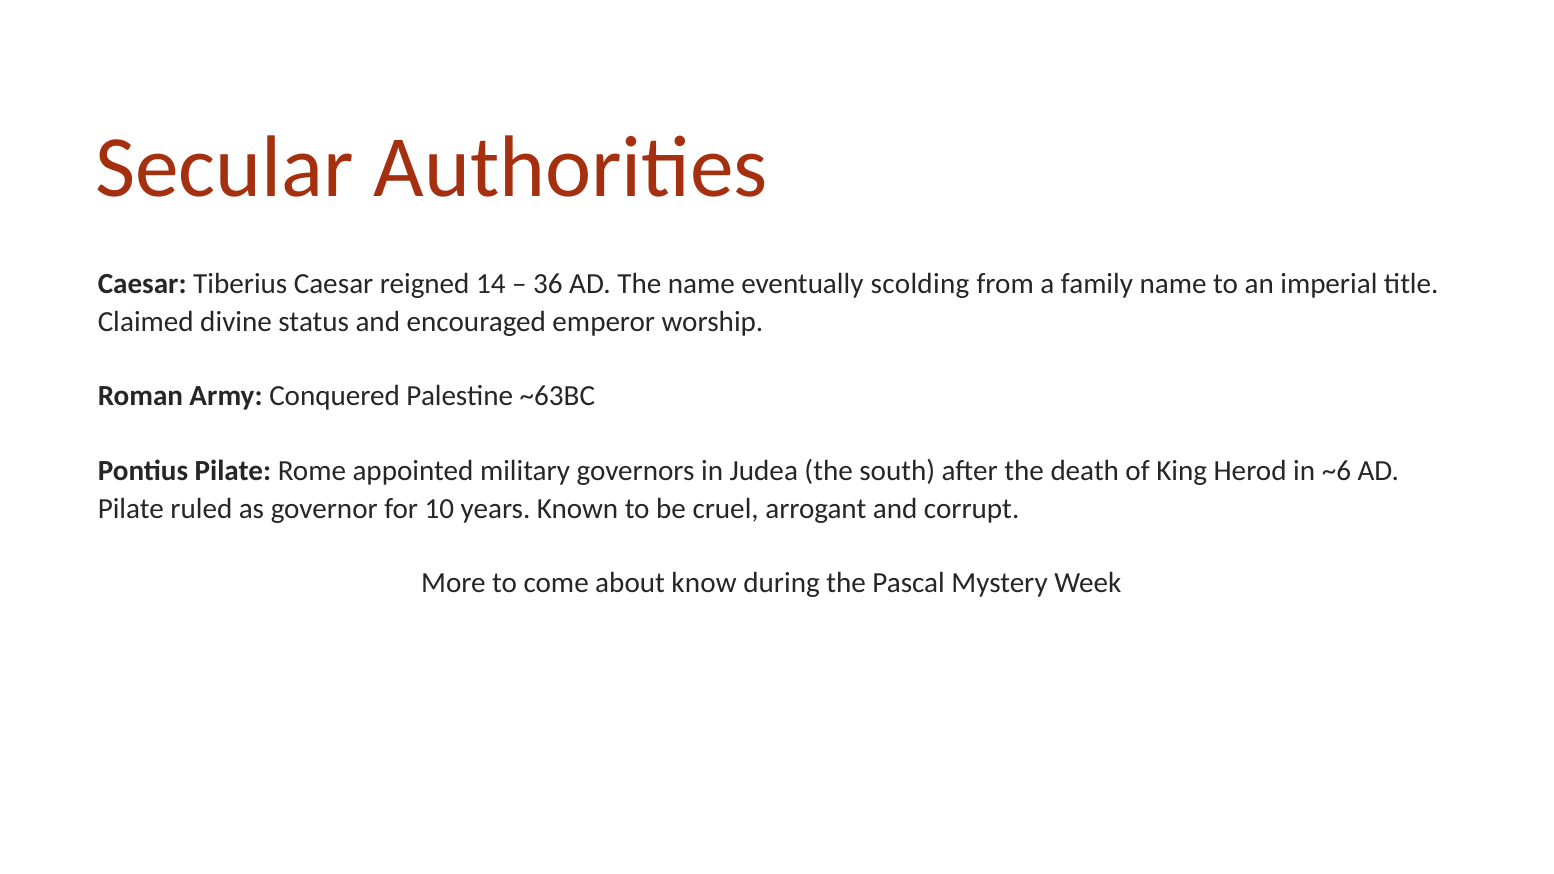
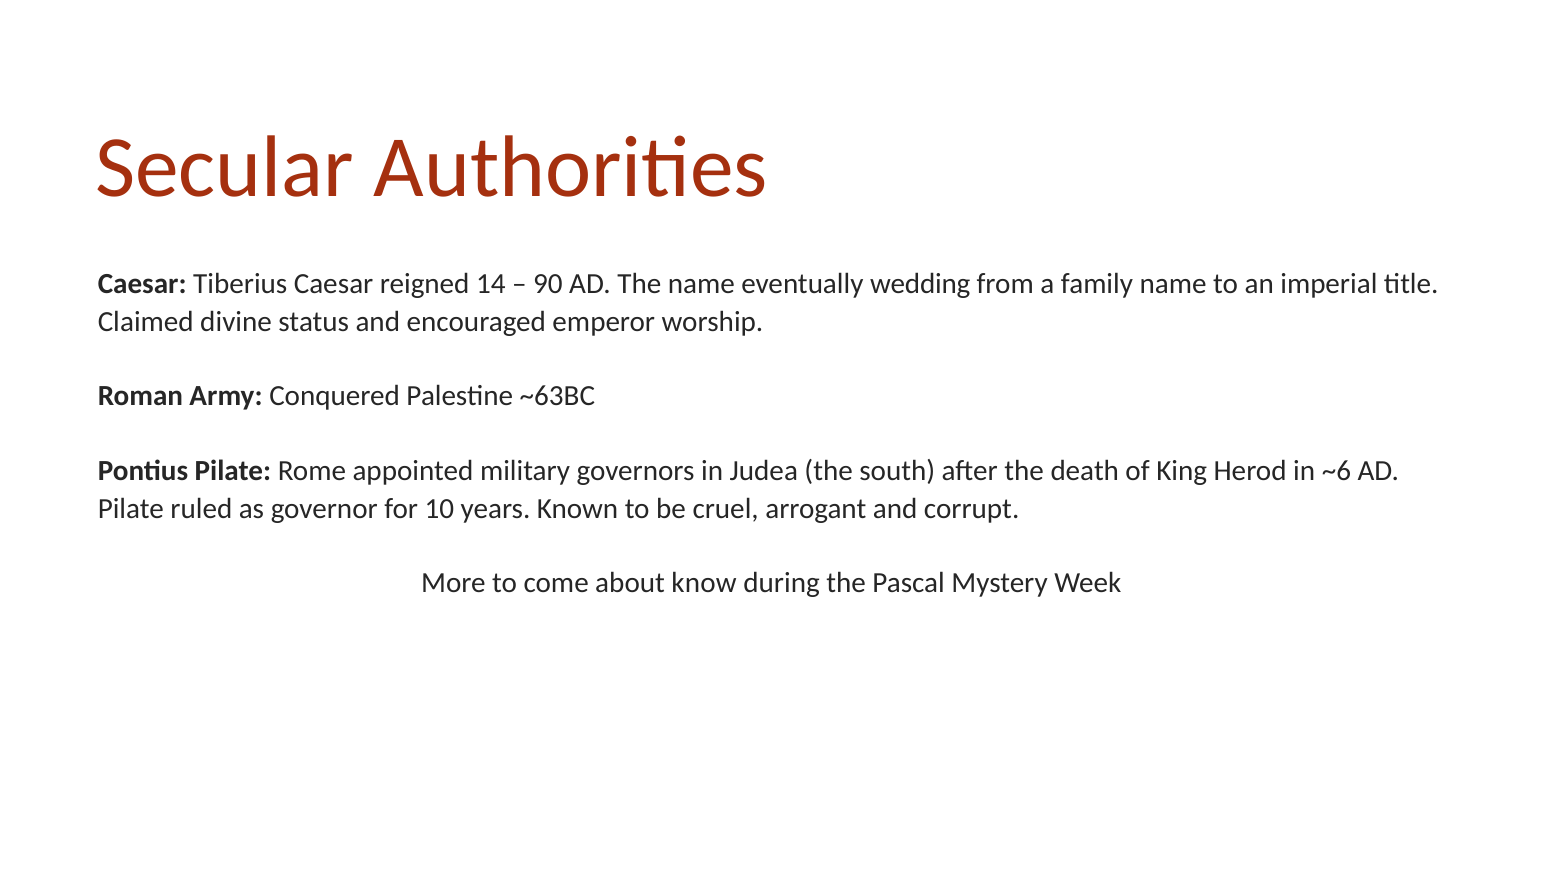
36: 36 -> 90 (548, 284)
scolding: scolding -> wedding (920, 284)
